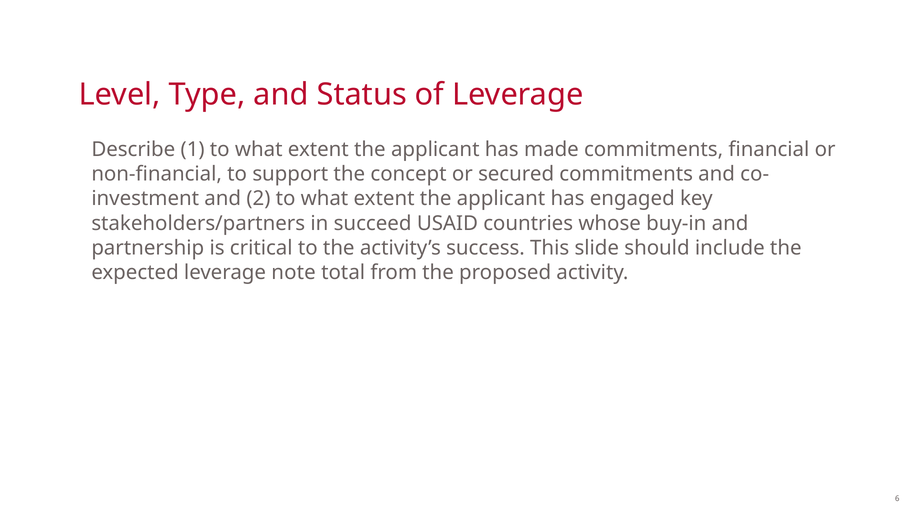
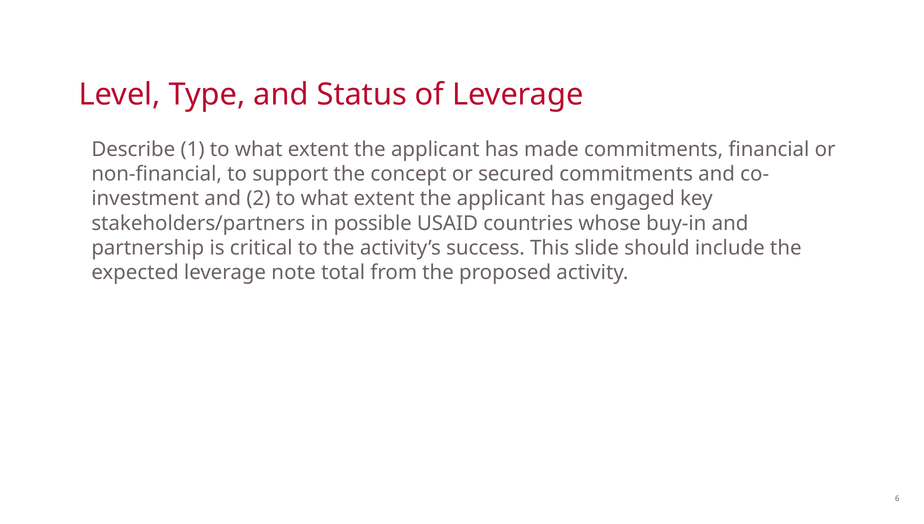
succeed: succeed -> possible (373, 223)
